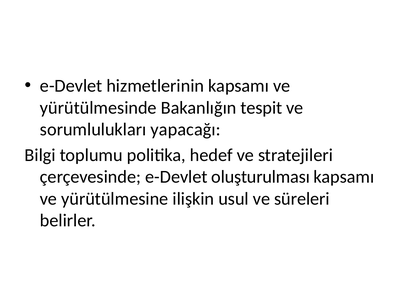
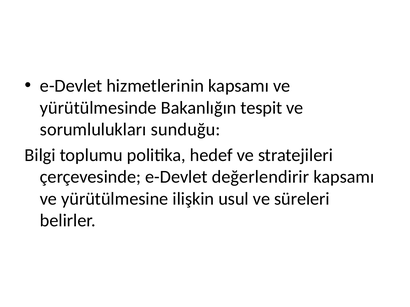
yapacağı: yapacağı -> sunduğu (186, 130)
oluşturulması: oluşturulması -> değerlendirir (260, 177)
